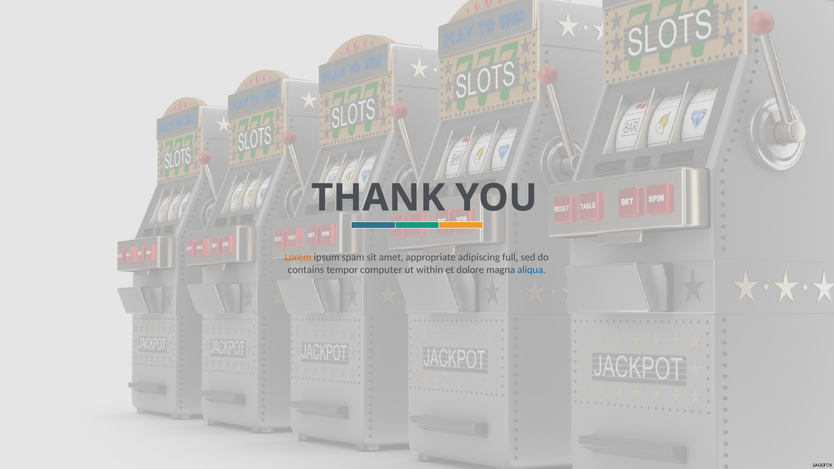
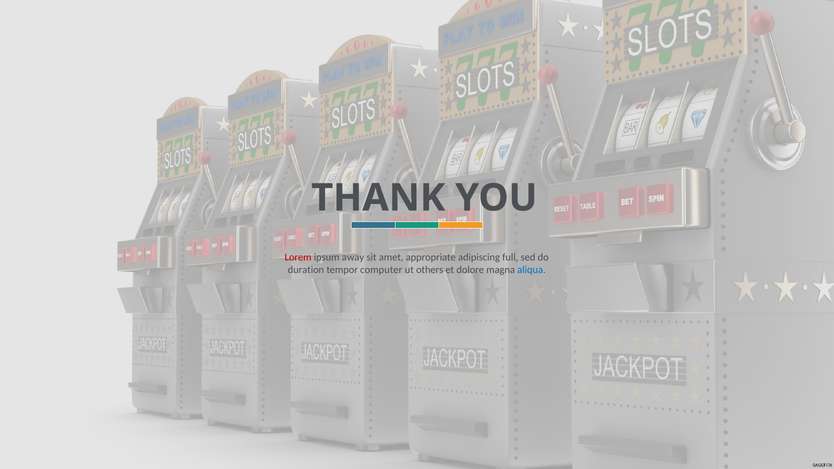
Lorem colour: orange -> red (298, 257)
spam: spam -> away (353, 257)
contains: contains -> duration (306, 270)
within: within -> others (430, 270)
